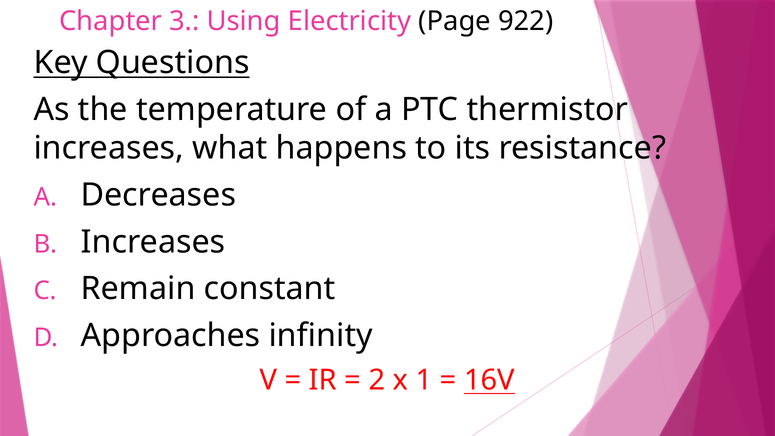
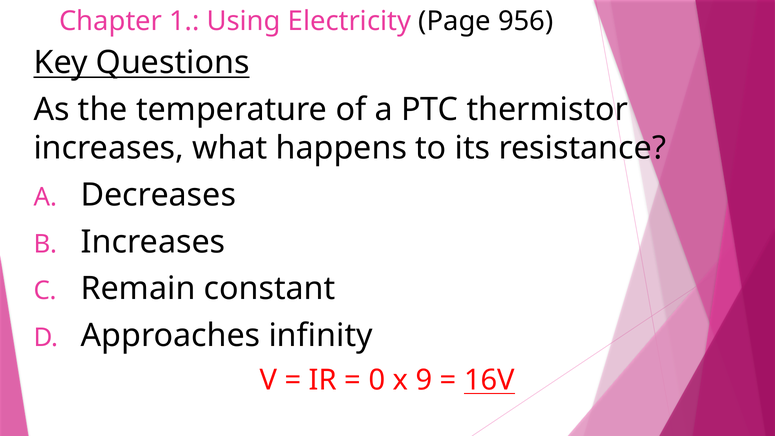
3: 3 -> 1 (184, 21)
922: 922 -> 956 (526, 21)
2: 2 -> 0 (377, 380)
1: 1 -> 9 (424, 380)
